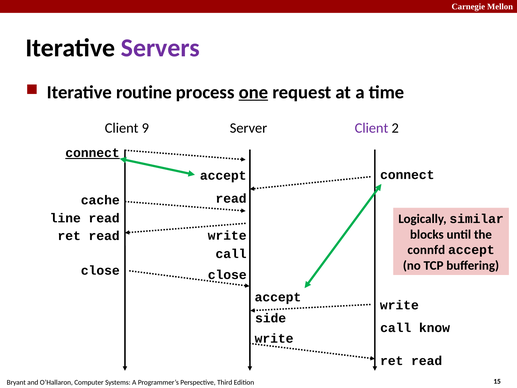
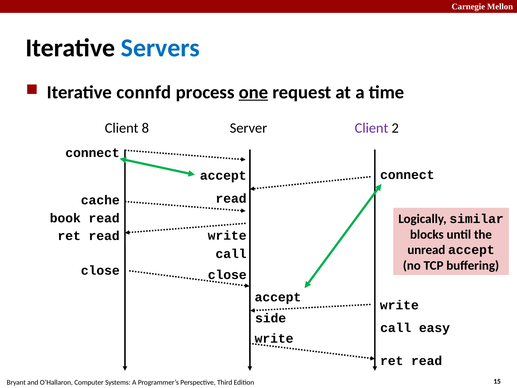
Servers colour: purple -> blue (160, 48)
routine: routine -> connfd (144, 92)
9: 9 -> 8 (145, 128)
connect underline: present -> none (92, 153)
line: line -> book (65, 218)
connfd: connfd -> unread (426, 250)
know: know -> easy (434, 328)
